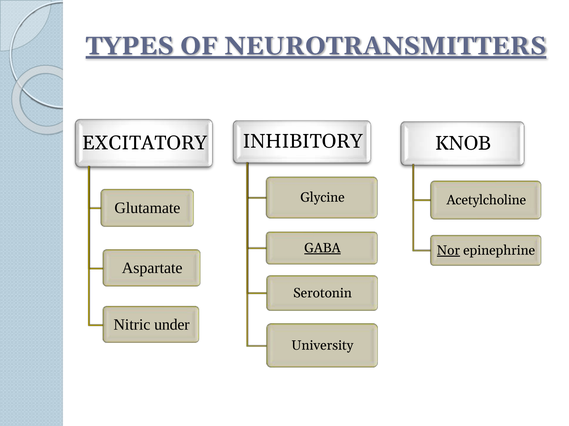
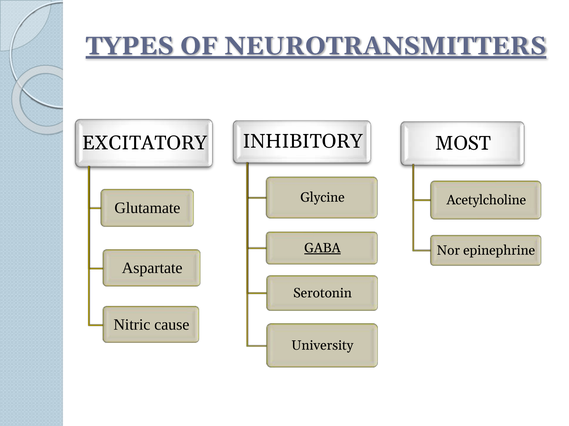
KNOB: KNOB -> MOST (463, 143)
Nor underline: present -> none (448, 251)
under: under -> cause (172, 325)
